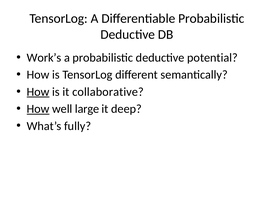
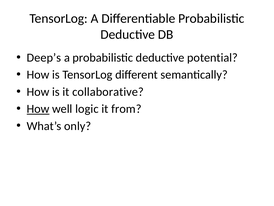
Work’s: Work’s -> Deep’s (44, 57)
How underline: present -> none (38, 92)
large: large -> logic (87, 109)
deep: deep -> from (126, 109)
fully: fully -> only (78, 126)
